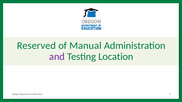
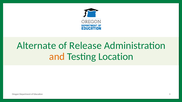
Reserved: Reserved -> Alternate (36, 46)
Manual: Manual -> Release (85, 46)
and colour: purple -> orange (57, 57)
